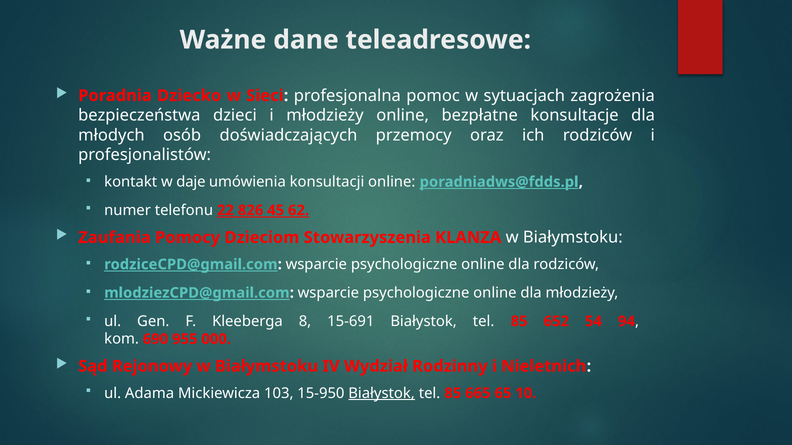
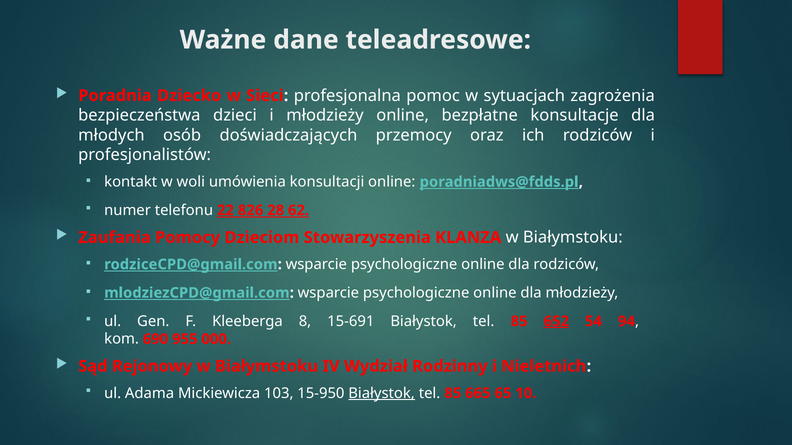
daje: daje -> woli (191, 182)
45: 45 -> 28 (276, 211)
652 underline: none -> present (556, 322)
